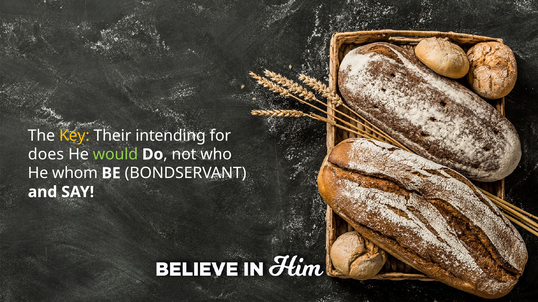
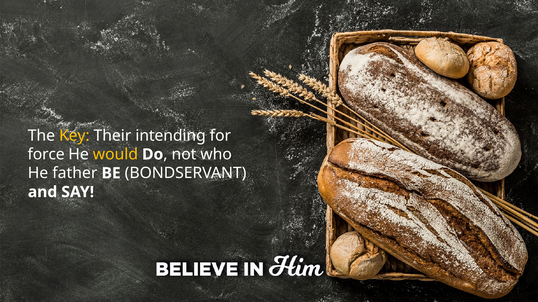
does: does -> force (46, 155)
would colour: light green -> yellow (115, 155)
whom: whom -> father (75, 174)
